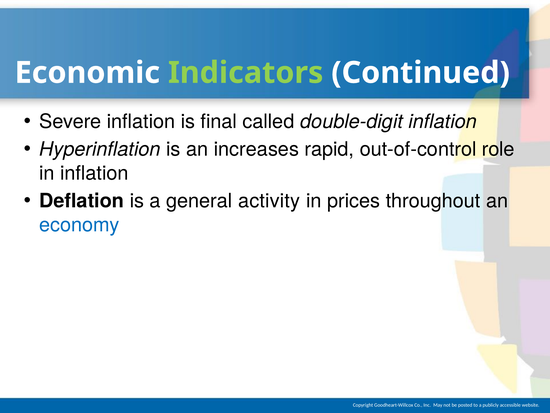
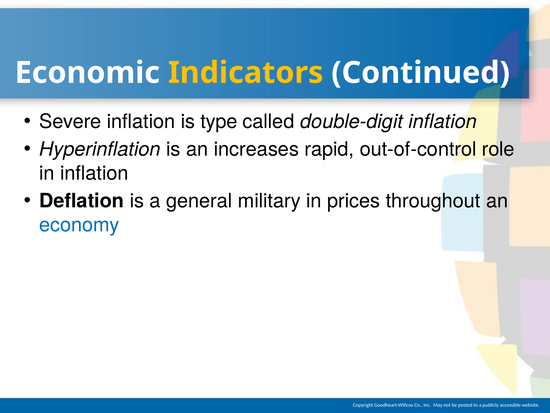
Indicators colour: light green -> yellow (246, 73)
final: final -> type (219, 121)
activity: activity -> military (269, 201)
